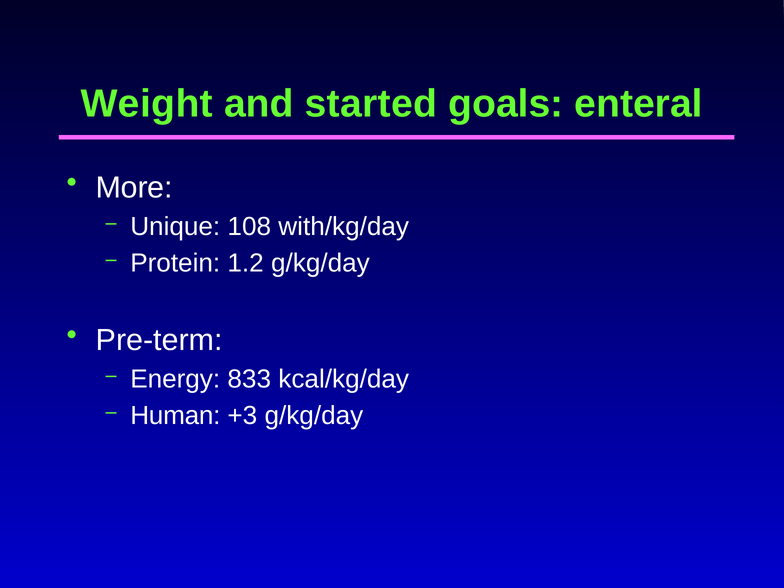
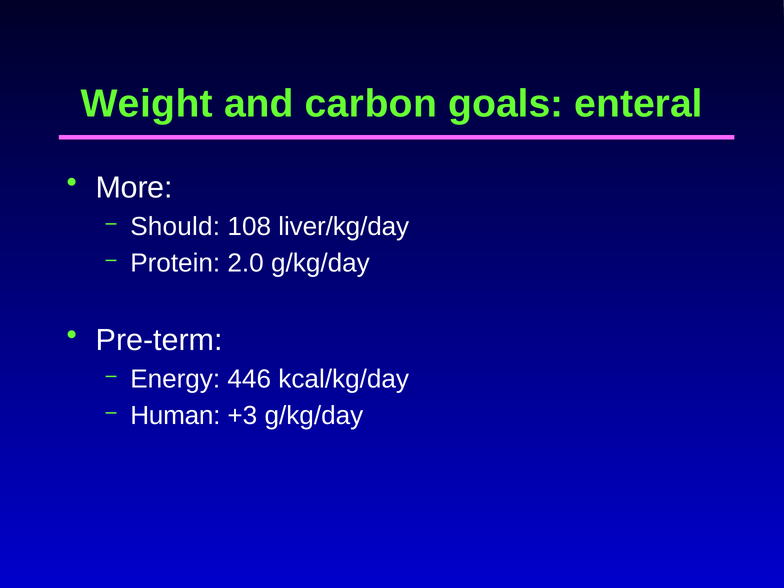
started: started -> carbon (371, 104)
Unique: Unique -> Should (175, 226)
with/kg/day: with/kg/day -> liver/kg/day (344, 226)
1.2: 1.2 -> 2.0 (246, 263)
833: 833 -> 446 (249, 379)
